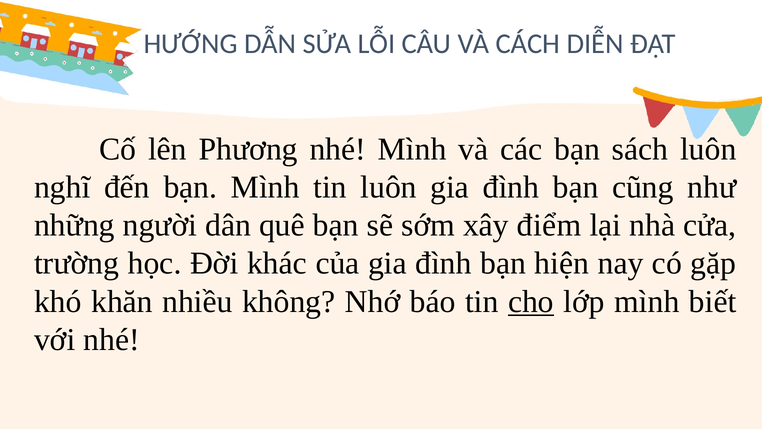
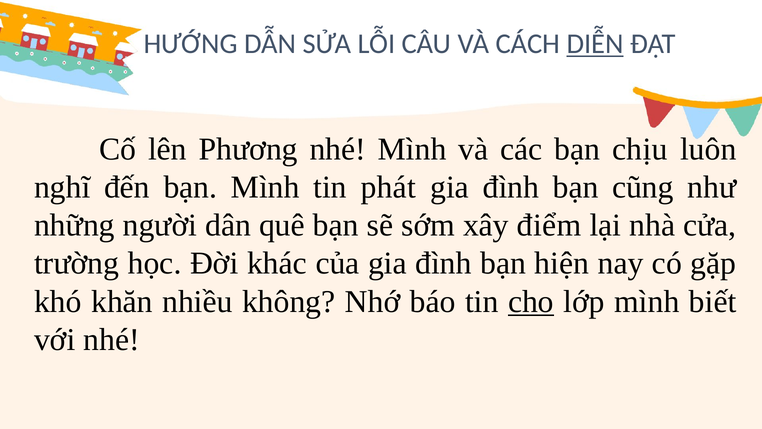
DIỄN underline: none -> present (595, 44)
sách: sách -> chịu (640, 149)
tin luôn: luôn -> phát (388, 187)
